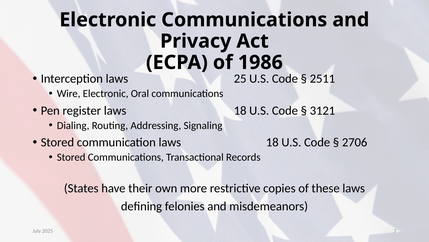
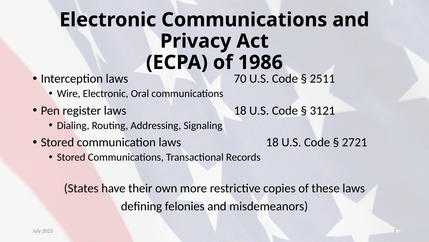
25: 25 -> 70 (240, 79)
2706: 2706 -> 2721 (355, 142)
